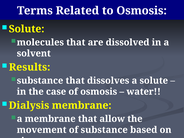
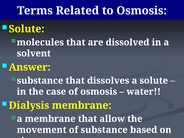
Results: Results -> Answer (30, 67)
